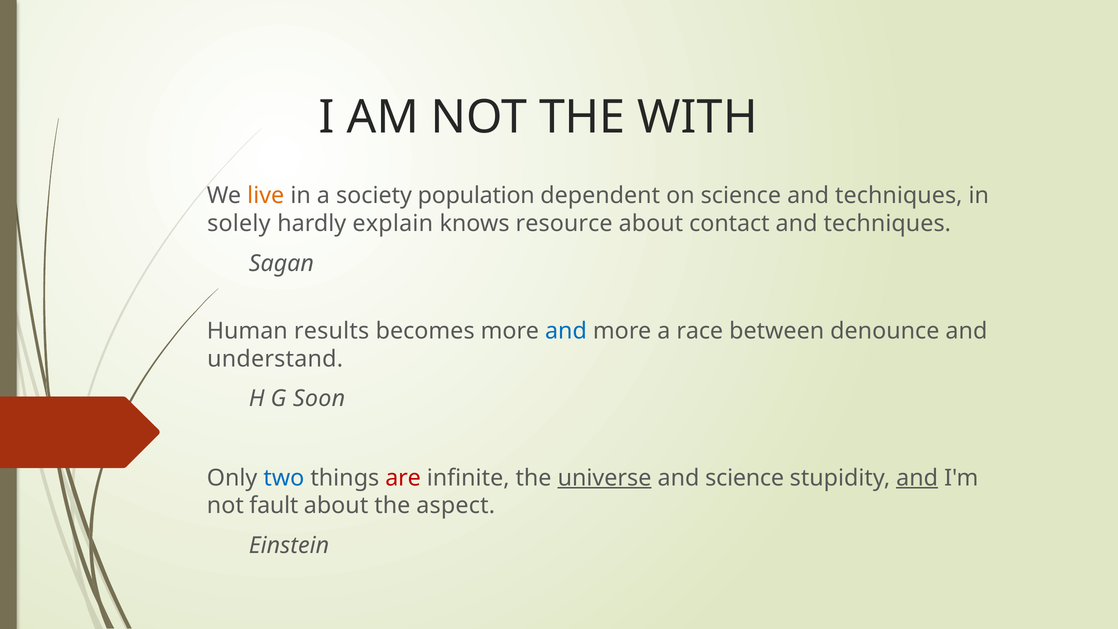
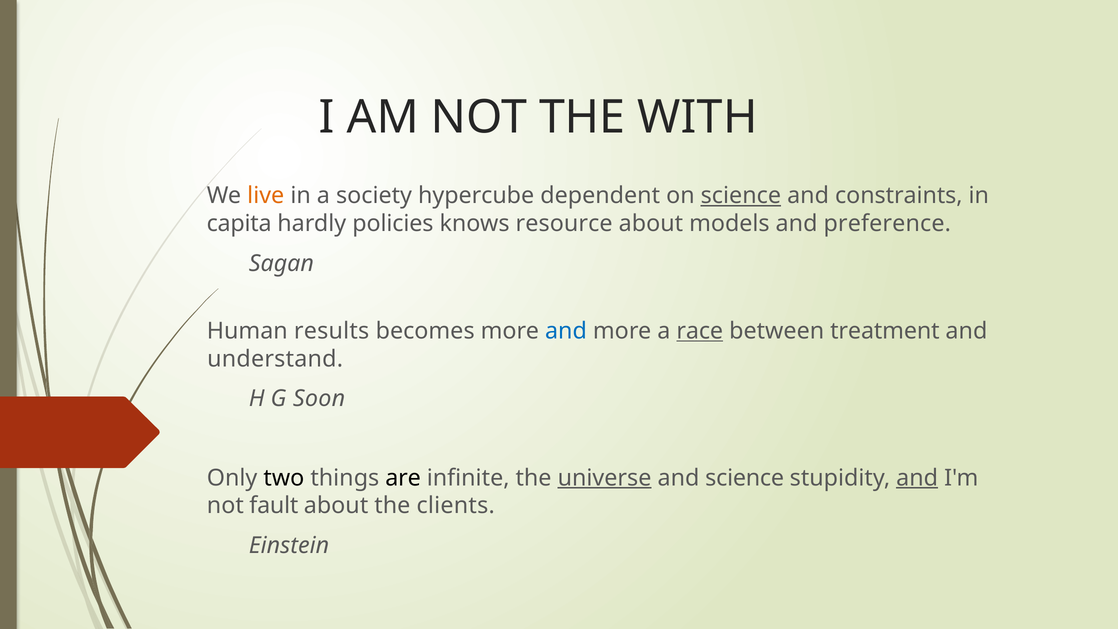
population: population -> hypercube (476, 196)
science underline: none -> present (741, 196)
techniques: techniques -> constraints (899, 196)
solely: solely -> capita (239, 224)
explain: explain -> policies (393, 224)
contact: contact -> models (729, 224)
techniques: techniques -> preference (887, 224)
race underline: none -> present (700, 331)
denounce: denounce -> treatment (885, 331)
two colour: blue -> black (284, 478)
are colour: red -> black (403, 478)
aspect: aspect -> clients (456, 506)
